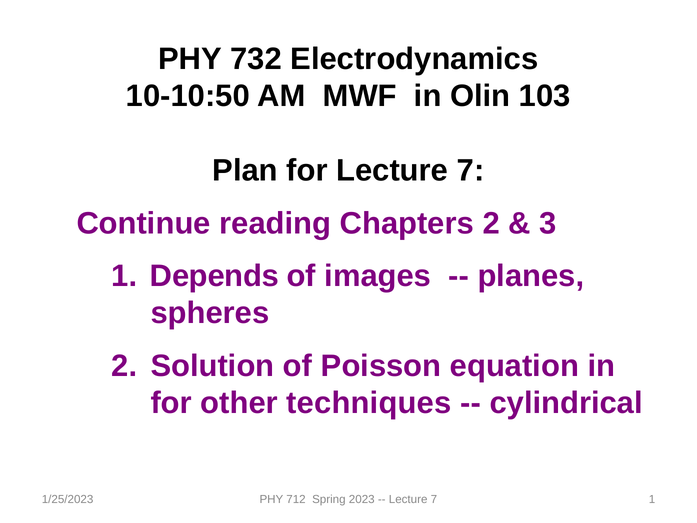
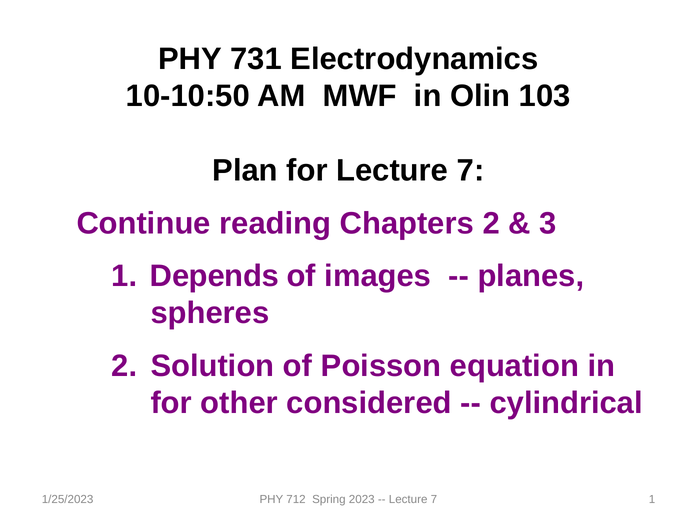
732: 732 -> 731 (256, 59)
techniques: techniques -> considered (369, 403)
